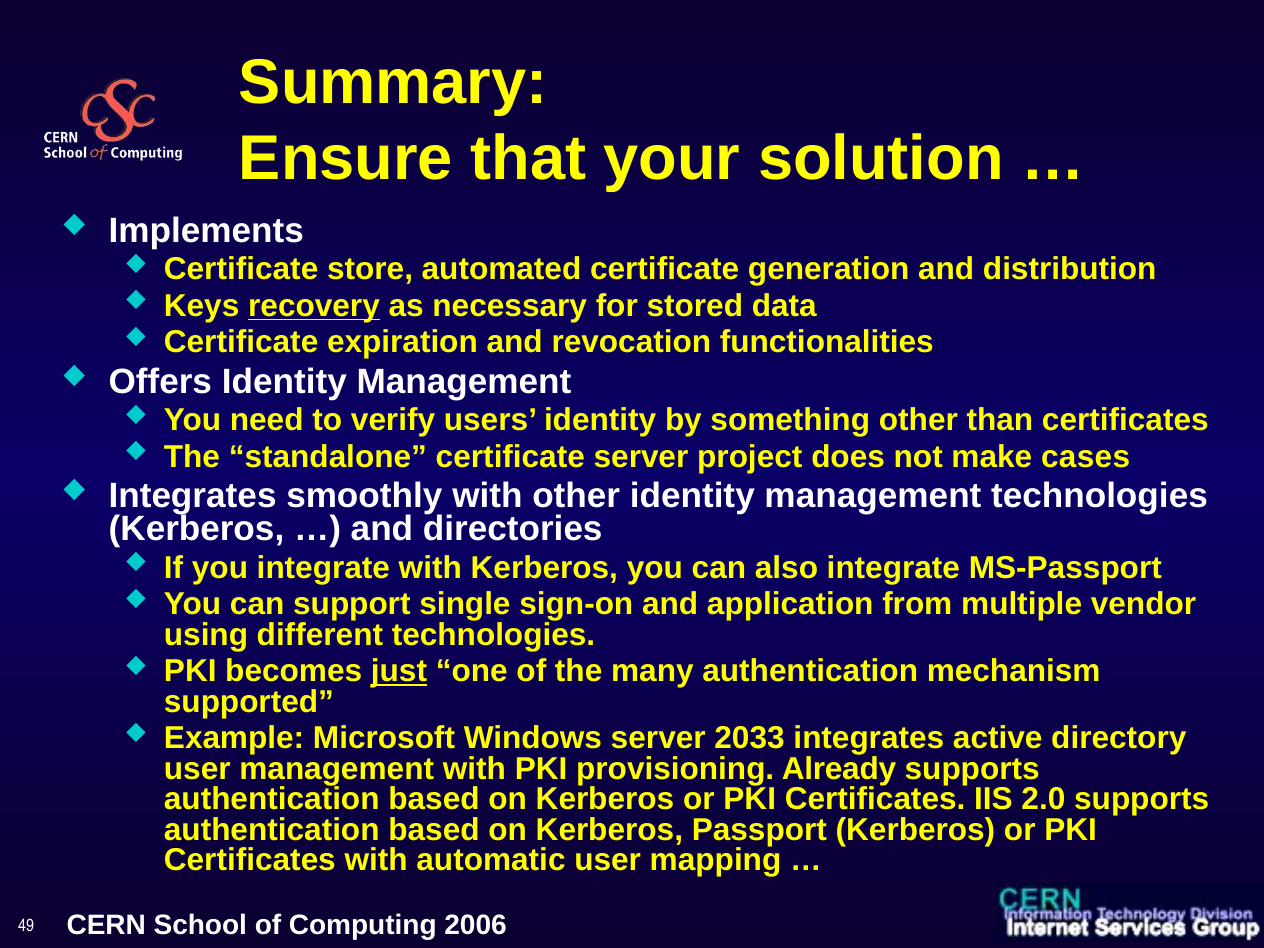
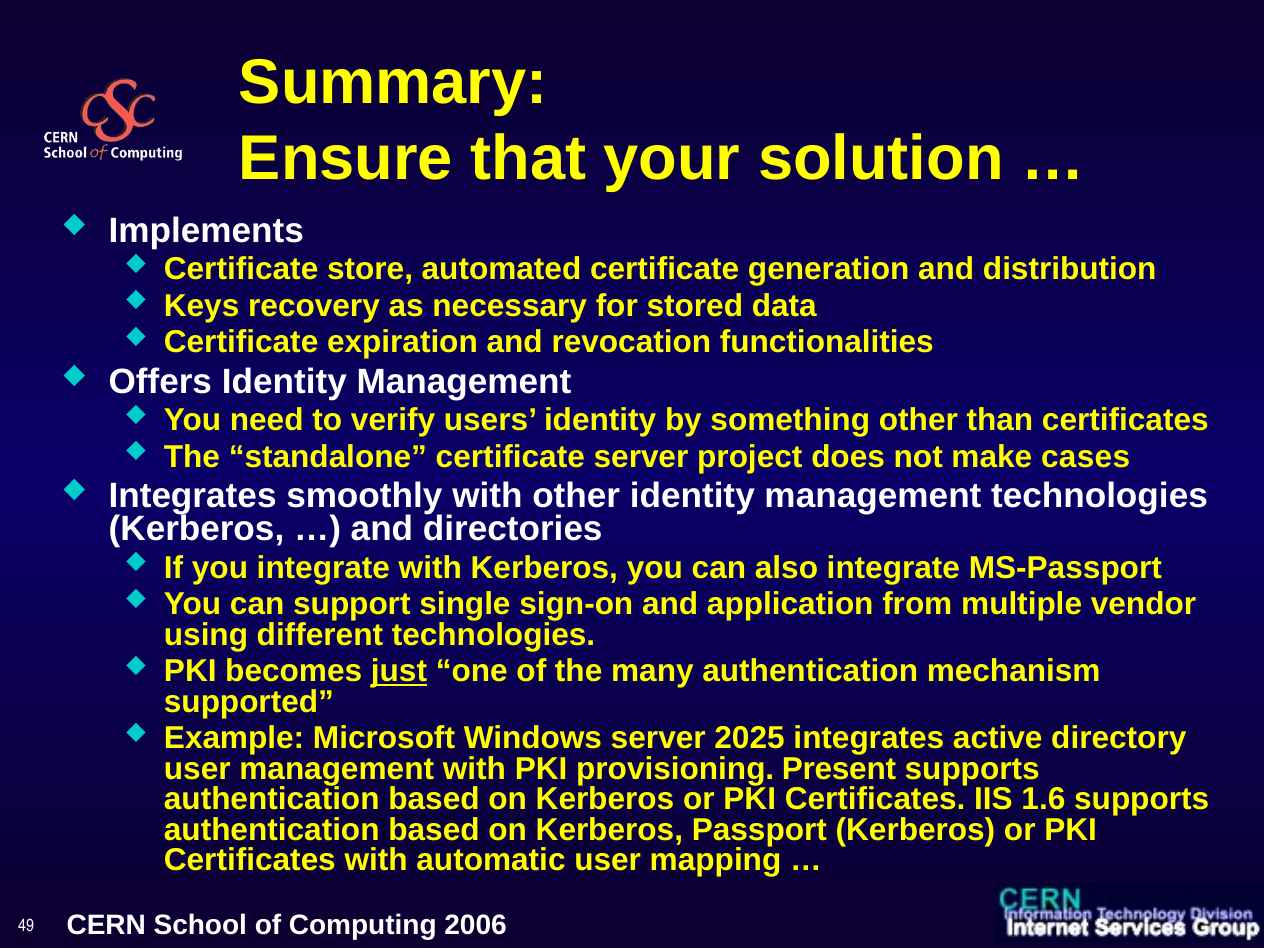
recovery underline: present -> none (314, 306)
2033: 2033 -> 2025 (749, 739)
Already: Already -> Present (839, 769)
2.0: 2.0 -> 1.6 (1043, 799)
